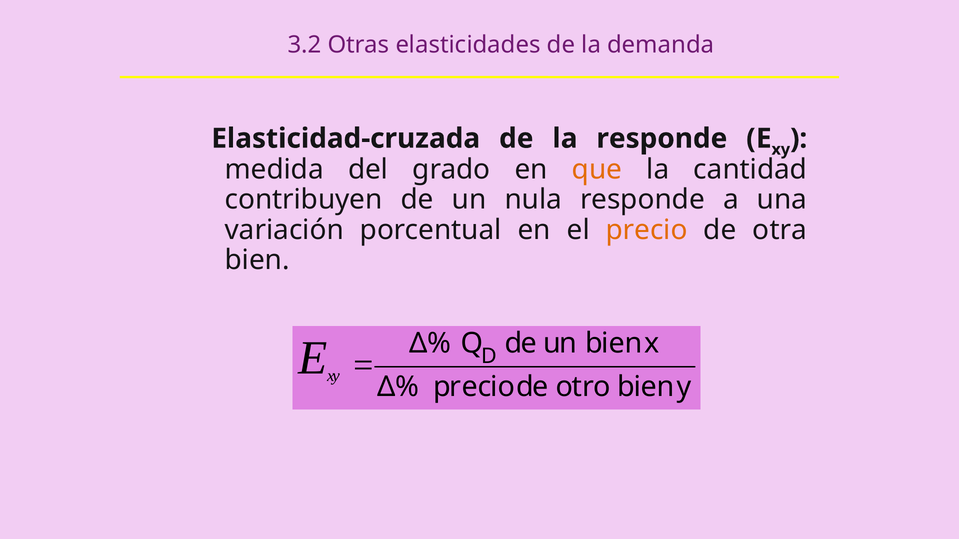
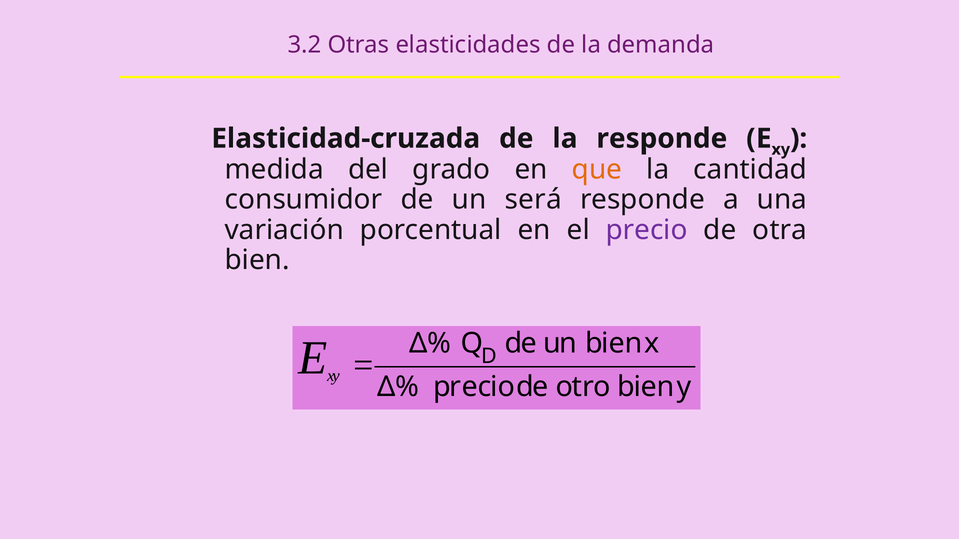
contribuyen: contribuyen -> consumidor (304, 200)
nula: nula -> será (533, 200)
precio colour: orange -> purple (647, 230)
